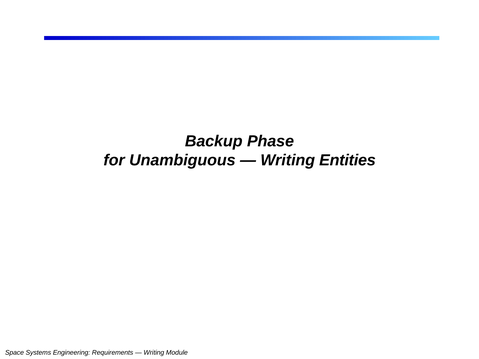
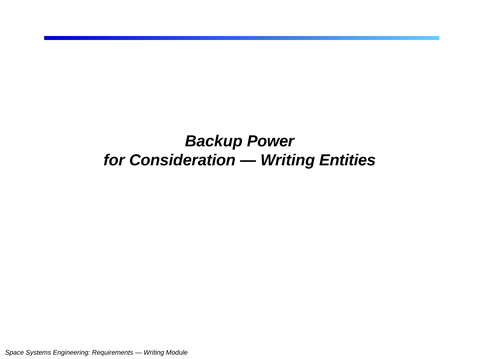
Phase: Phase -> Power (271, 141)
Unambiguous: Unambiguous -> Consideration (182, 160)
